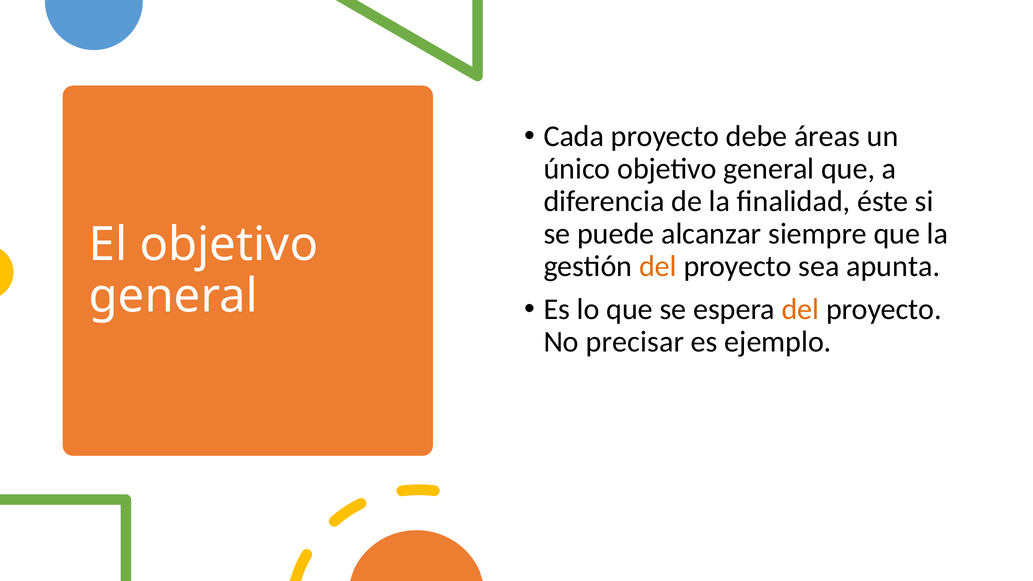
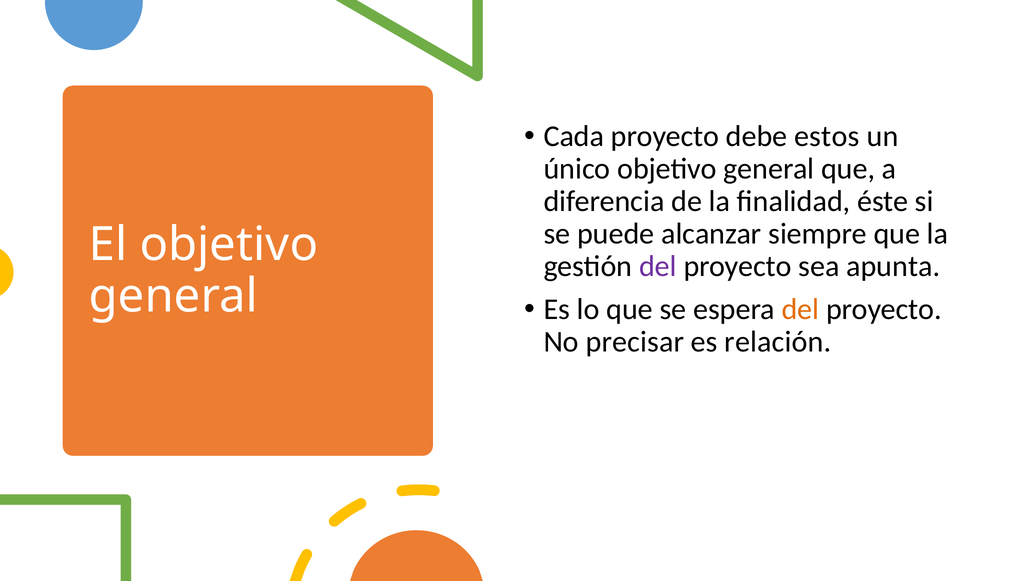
áreas: áreas -> estos (827, 136)
del colour: orange -> purple (658, 266)
ejemplo: ejemplo -> relación (778, 342)
